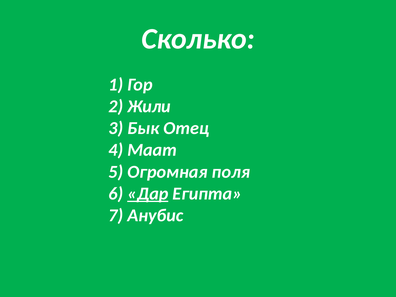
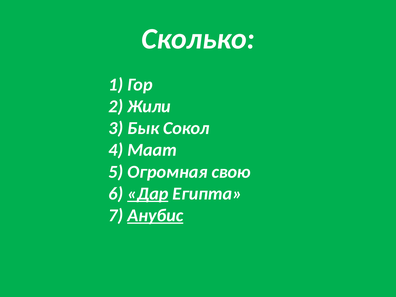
Отец: Отец -> Сокол (186, 128)
поля: поля -> свою (231, 172)
Анубис underline: none -> present (155, 215)
